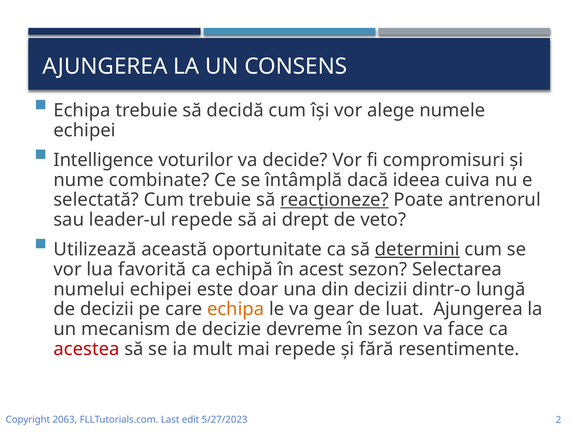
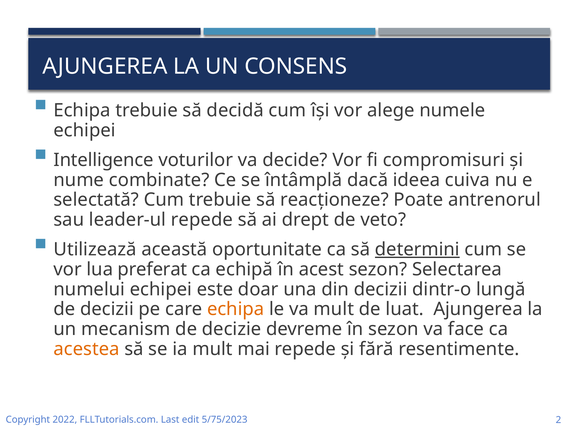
reacționeze underline: present -> none (335, 200)
favorită: favorită -> preferat (152, 269)
va gear: gear -> mult (334, 309)
acestea colour: red -> orange (87, 349)
2063: 2063 -> 2022 (65, 420)
5/27/2023: 5/27/2023 -> 5/75/2023 (225, 420)
